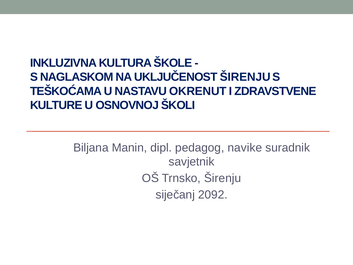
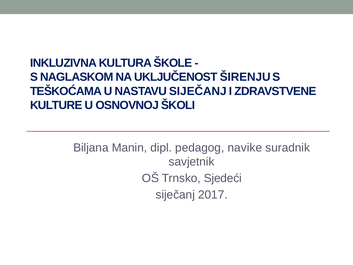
NASTAVU OKRENUT: OKRENUT -> SIJEČANJ (198, 91)
Trnsko Širenju: Širenju -> Sjedeći (223, 178)
2092: 2092 -> 2017 (213, 195)
